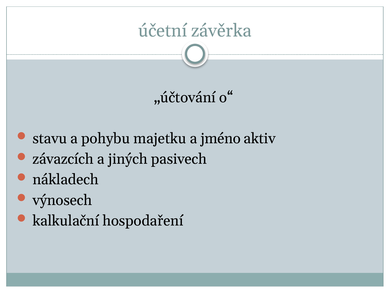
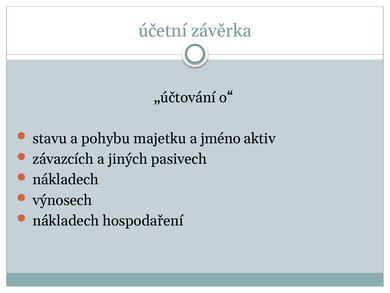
kalkulační: kalkulační -> nákladech (66, 220)
